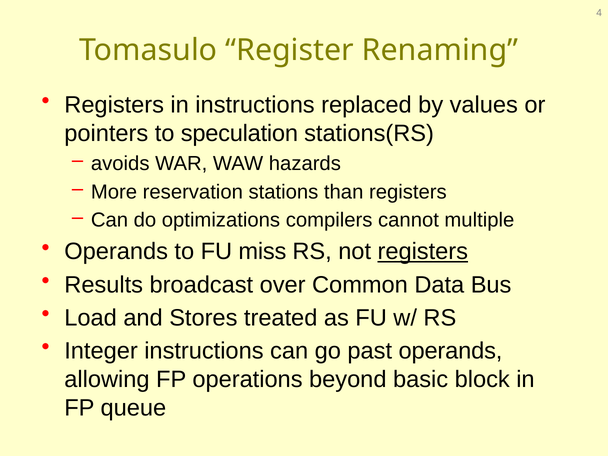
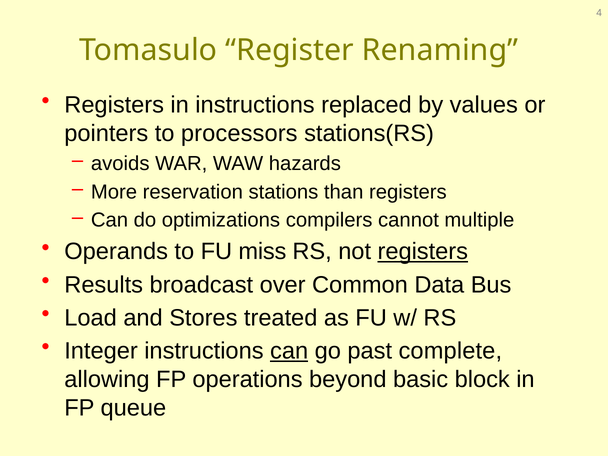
speculation: speculation -> processors (239, 133)
can underline: none -> present (289, 351)
past operands: operands -> complete (450, 351)
